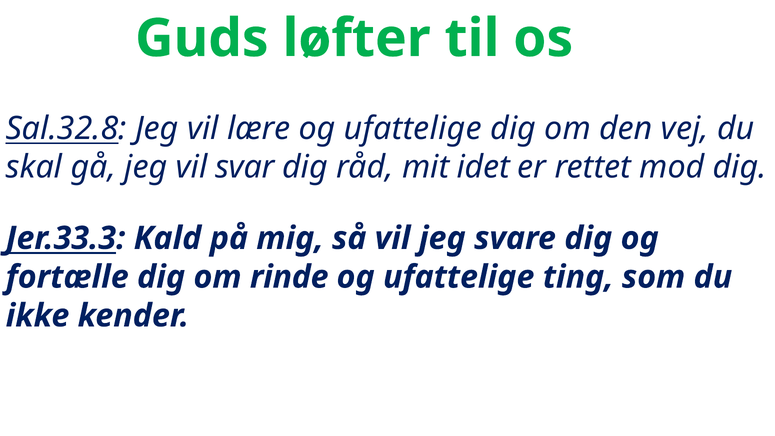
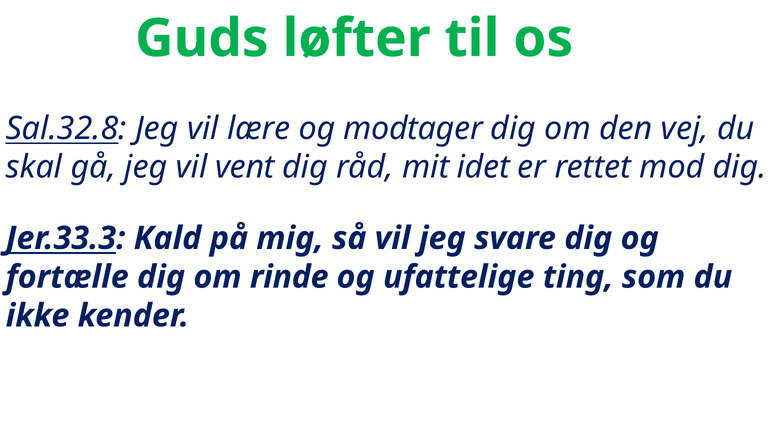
lære og ufattelige: ufattelige -> modtager (413, 128)
svar: svar -> vent (245, 167)
